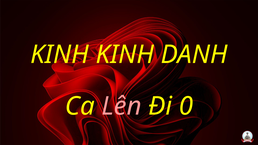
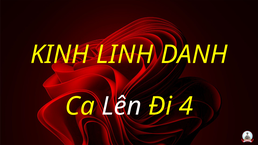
KINH KINH: KINH -> LINH (125, 55)
Lên colour: pink -> white (121, 106)
0: 0 -> 4 (186, 106)
